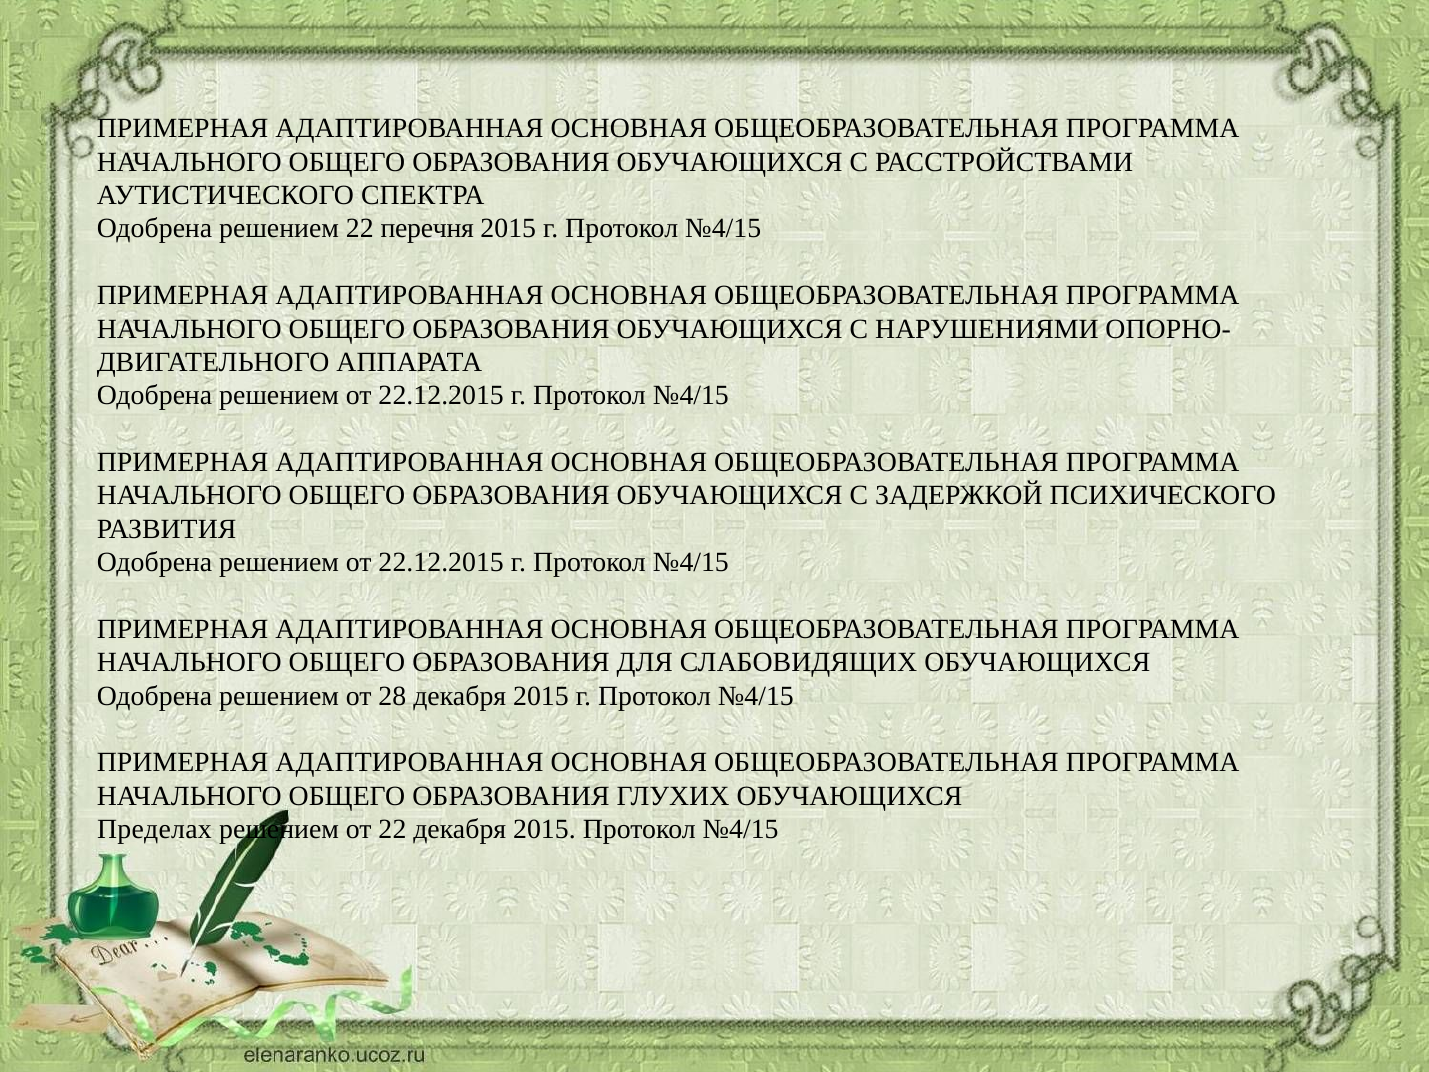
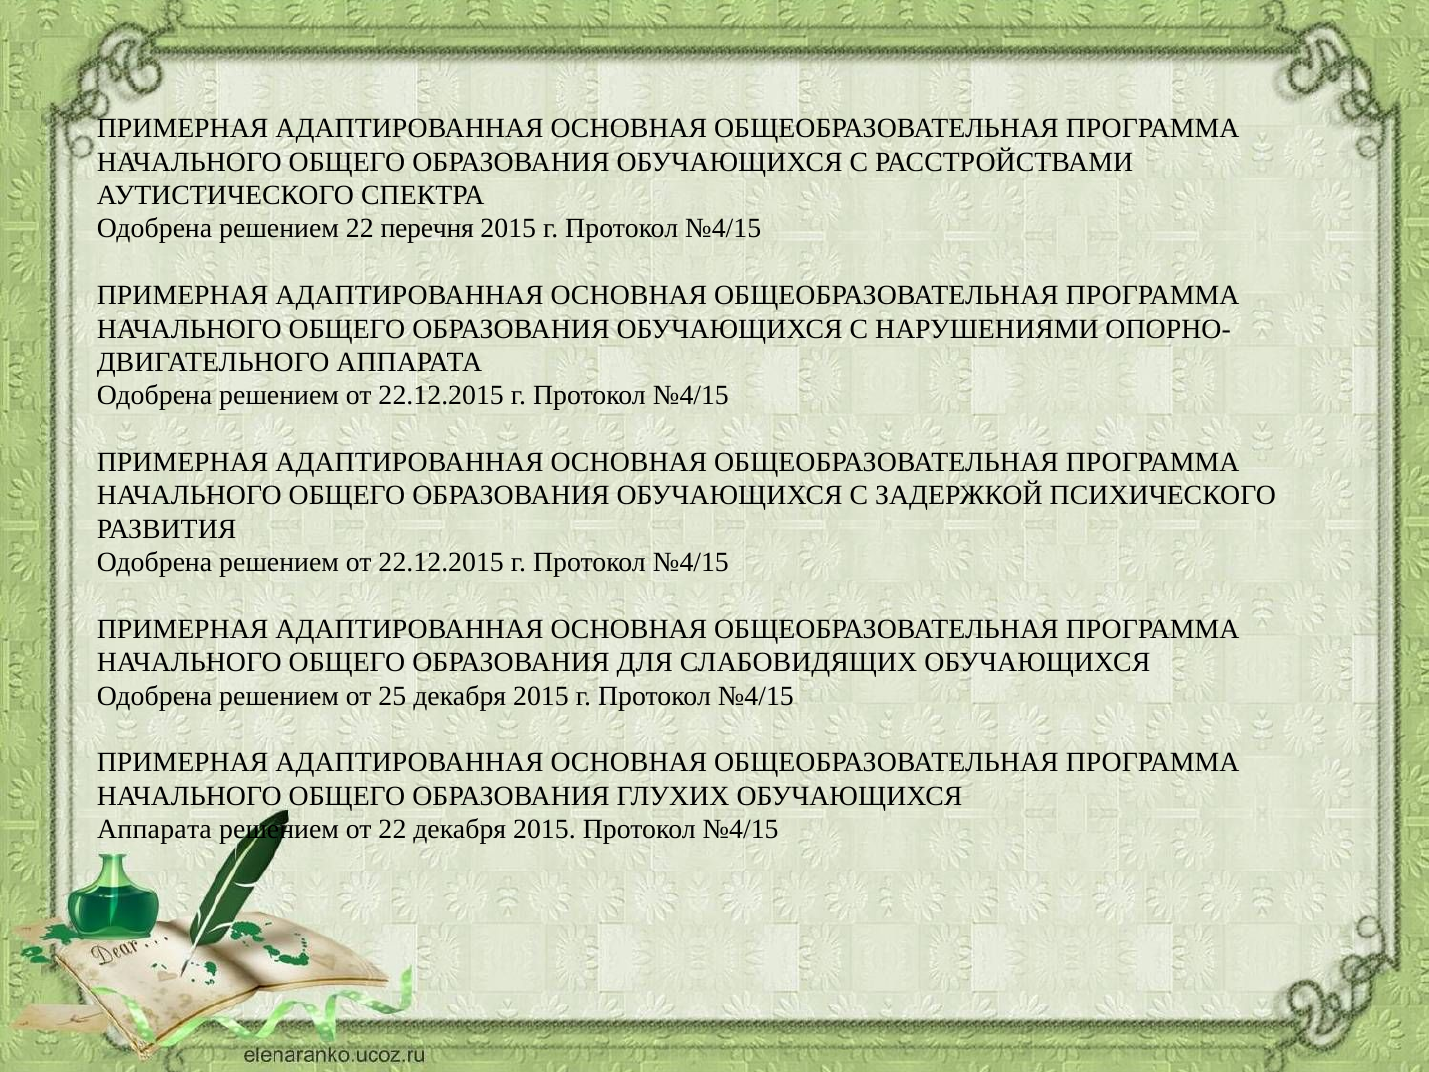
28: 28 -> 25 (392, 696)
Пределах: Пределах -> Аппарата (154, 829)
